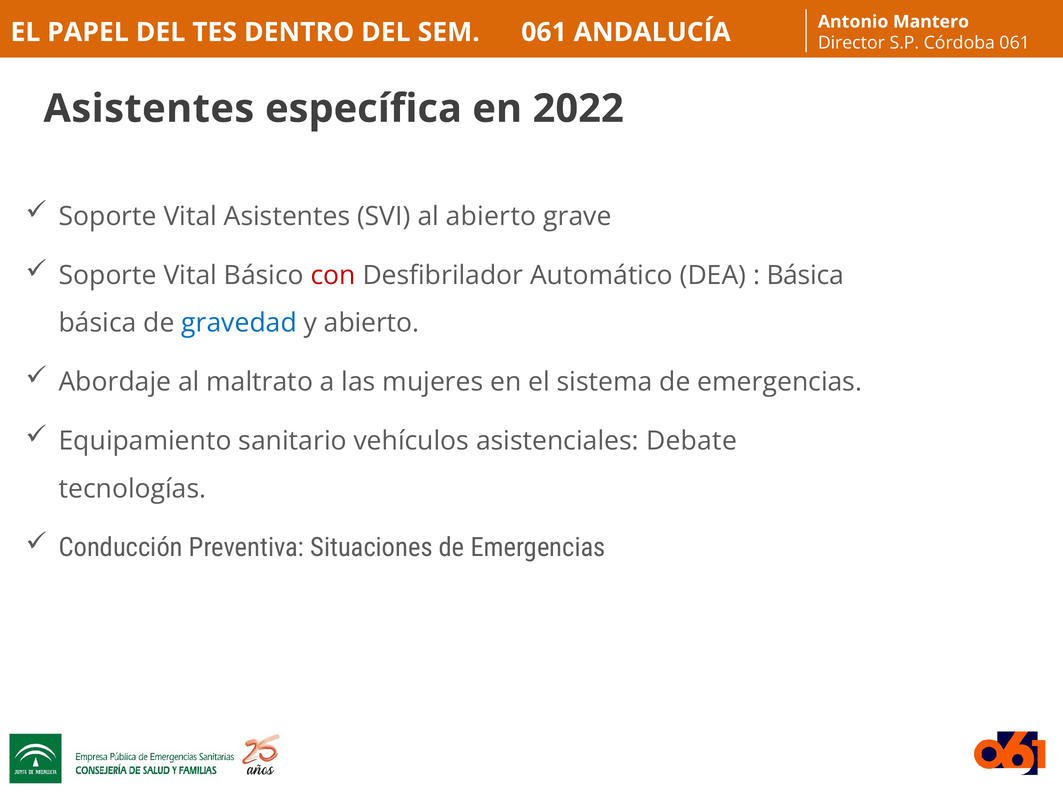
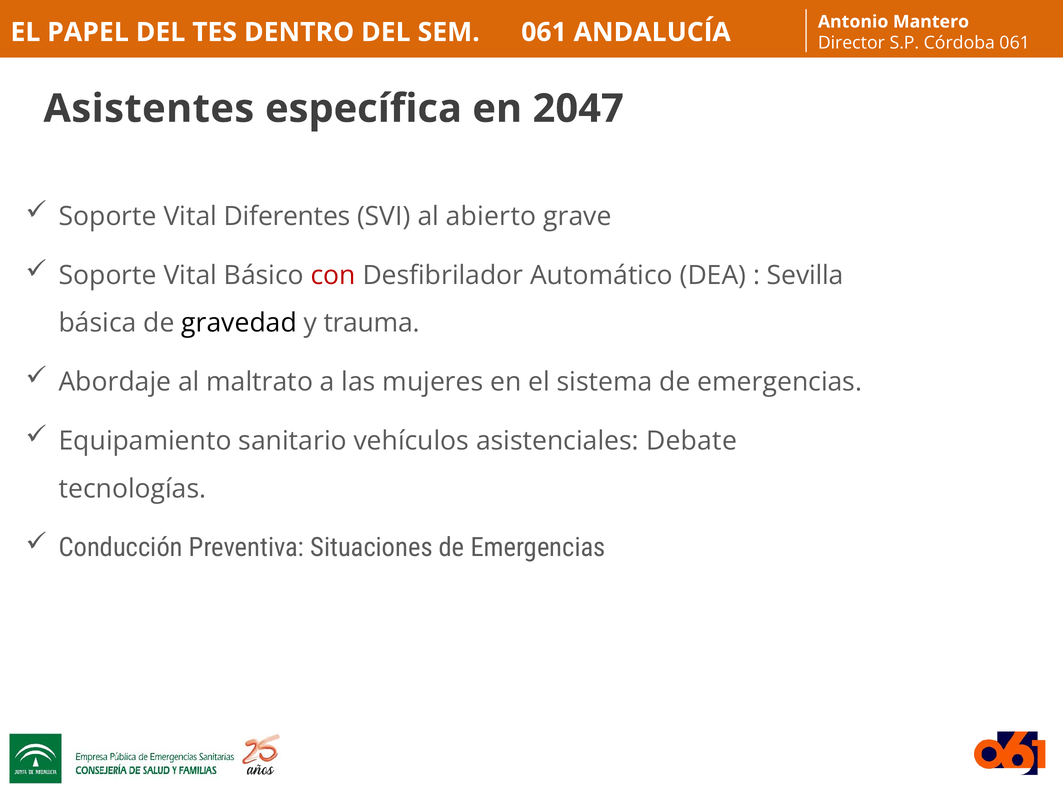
2022: 2022 -> 2047 (578, 109)
Vital Asistentes: Asistentes -> Diferentes (287, 217)
Básica: Básica -> Sevilla (805, 275)
gravedad colour: blue -> black (239, 323)
y abierto: abierto -> trauma (372, 323)
